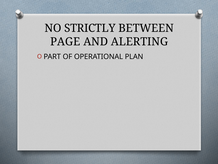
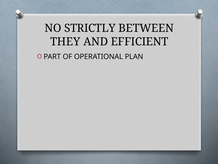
PAGE: PAGE -> THEY (65, 42)
ALERTING: ALERTING -> EFFICIENT (140, 42)
